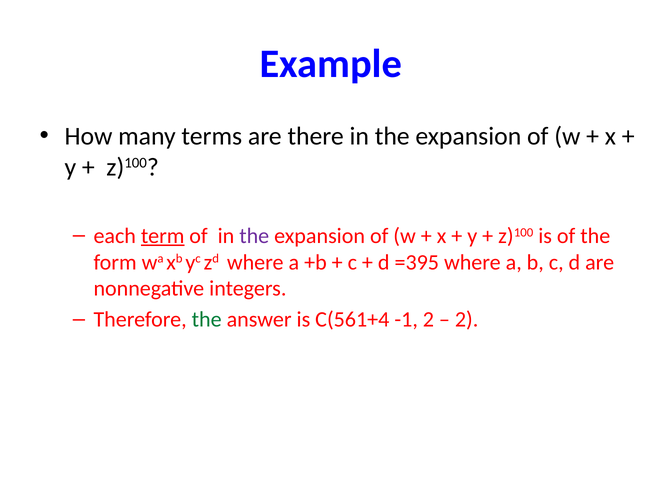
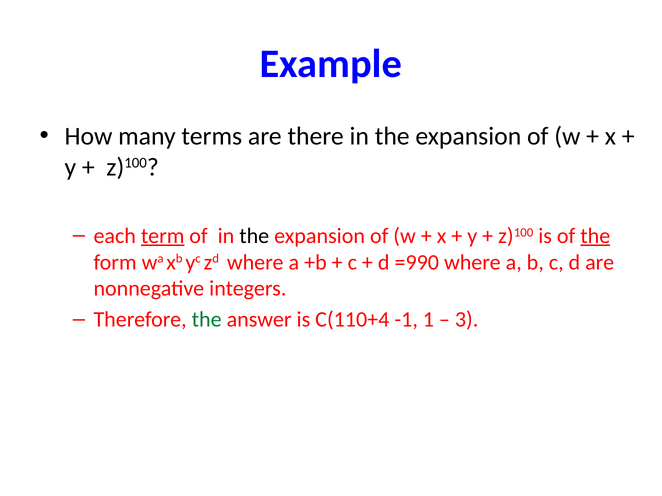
the colour: purple -> black (254, 236)
the underline: none -> present (595, 236)
=395: =395 -> =990 (417, 262)
C(561+4: C(561+4 -> C(110+4 (352, 320)
-1 2: 2 -> 1 (428, 320)
2: 2 -> 3 (467, 320)
